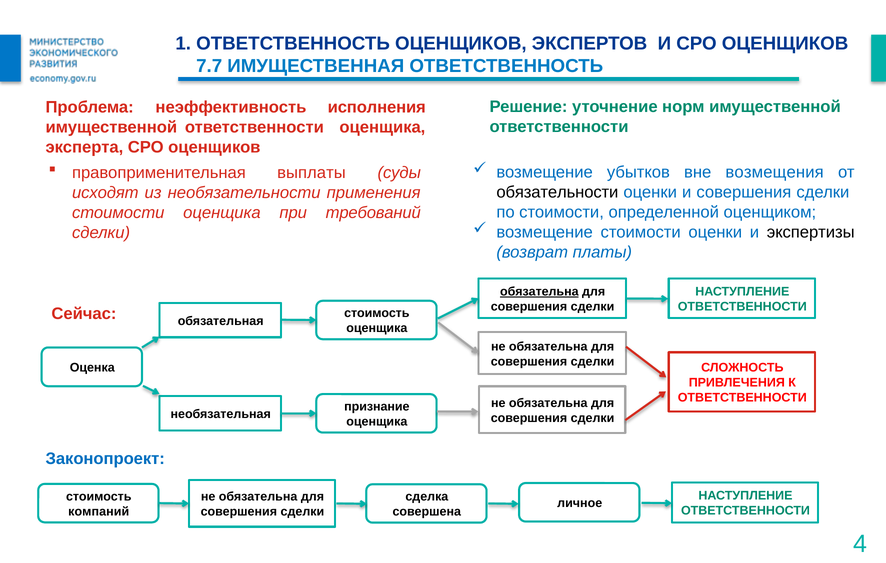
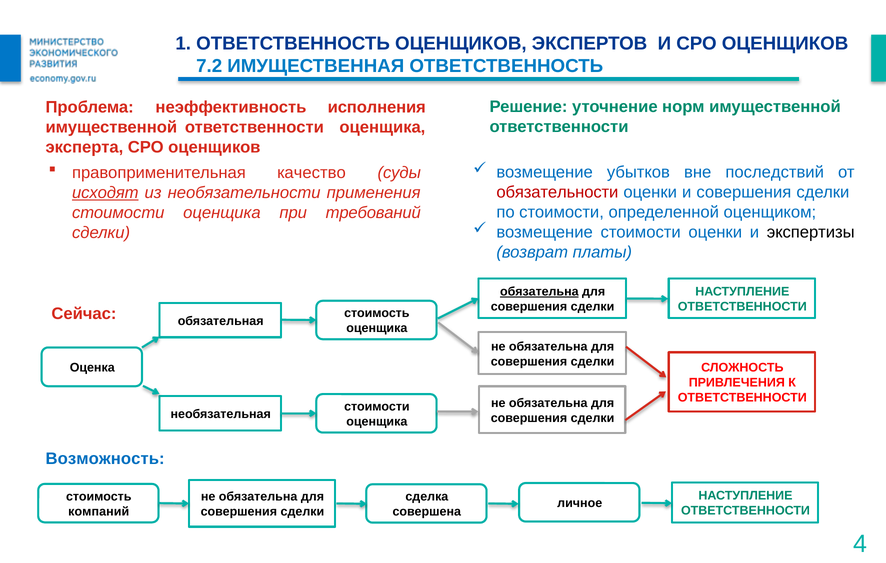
7.7: 7.7 -> 7.2 (209, 66)
возмещения: возмещения -> последствий (775, 172)
выплаты: выплаты -> качество (311, 172)
обязательности colour: black -> red (557, 192)
исходят underline: none -> present (105, 192)
признание: признание -> стоимости (377, 406)
Законопроект: Законопроект -> Возможность (105, 458)
